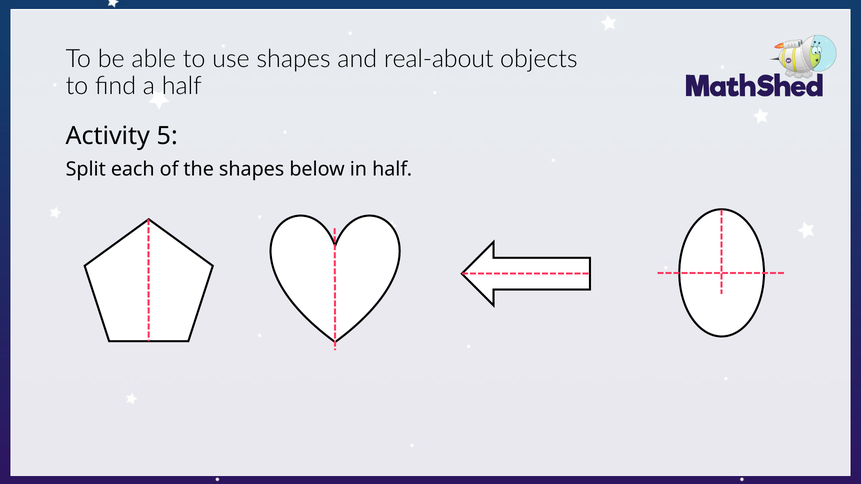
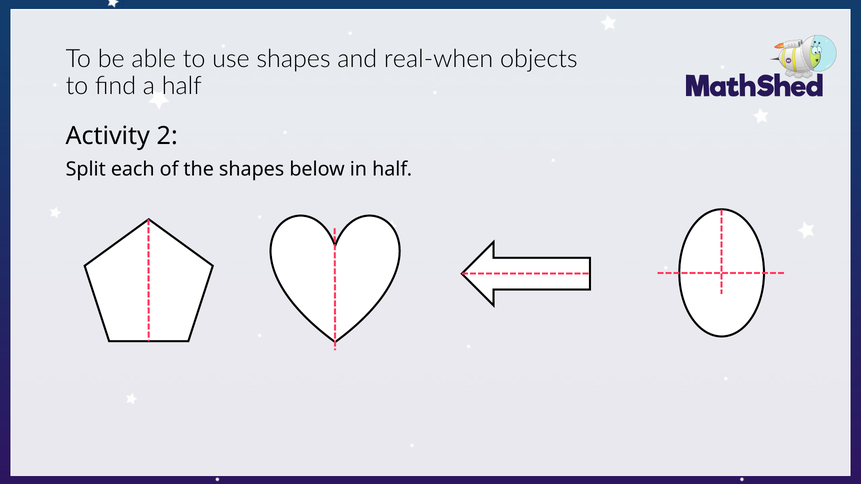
real-about: real-about -> real-when (439, 59)
5: 5 -> 2 (167, 136)
